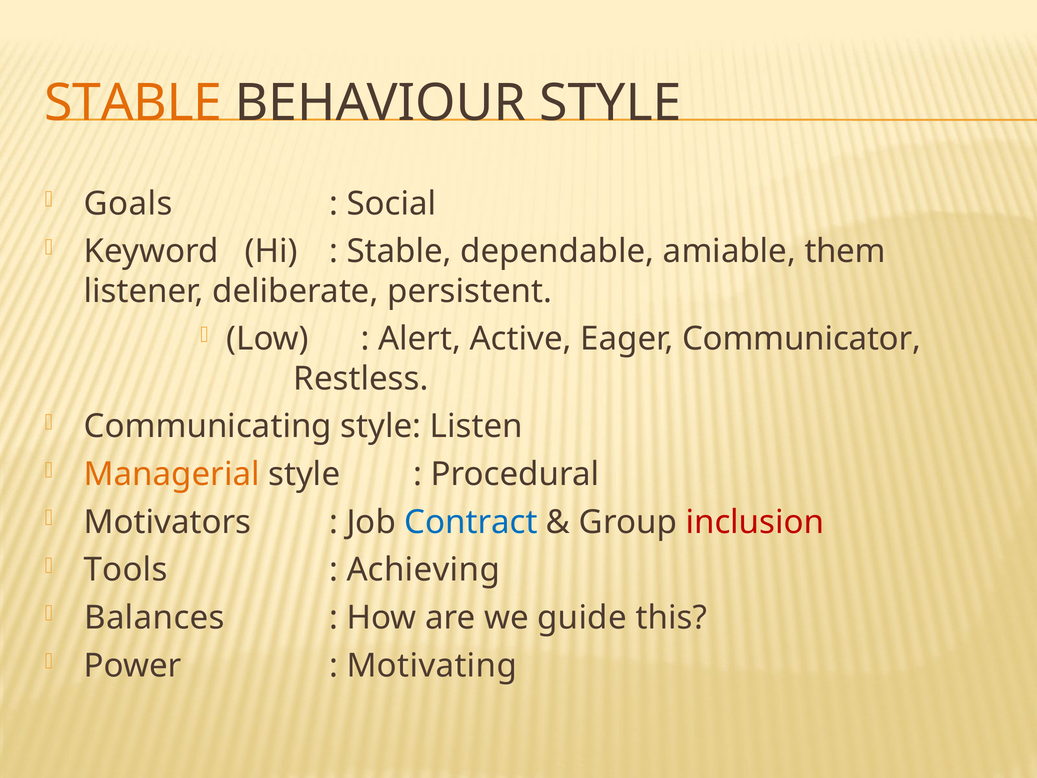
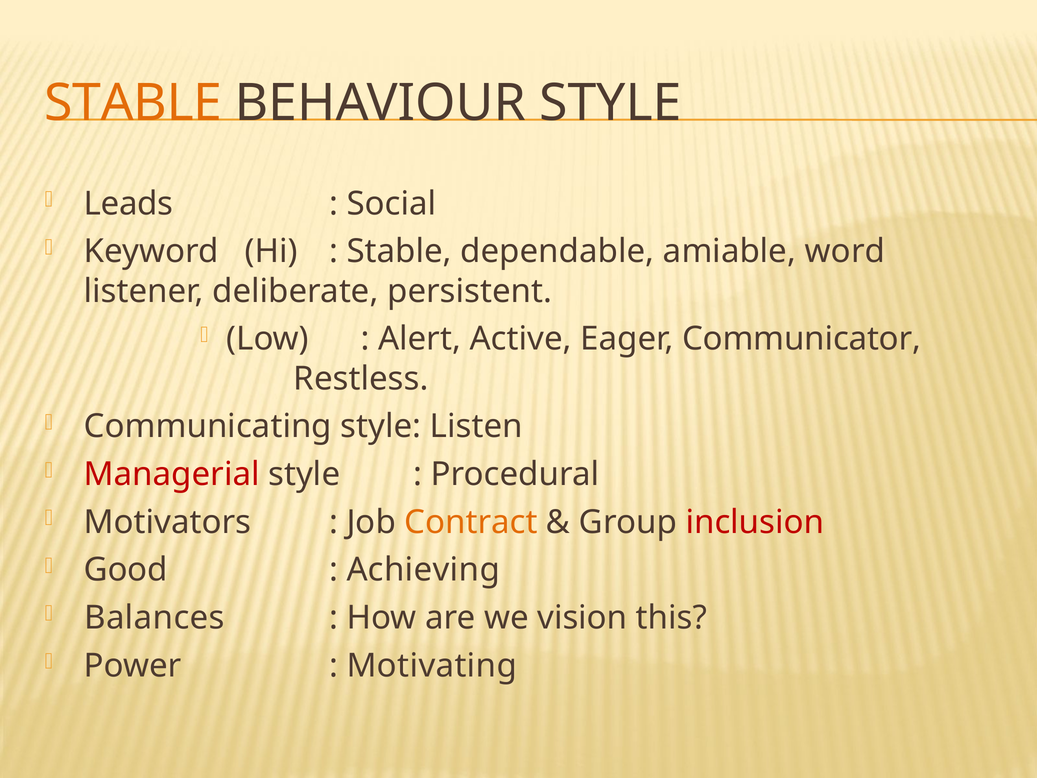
Goals: Goals -> Leads (129, 204)
them: them -> word (845, 251)
Managerial colour: orange -> red (172, 474)
Contract colour: blue -> orange (471, 522)
Tools: Tools -> Good (126, 570)
guide: guide -> vision (582, 618)
